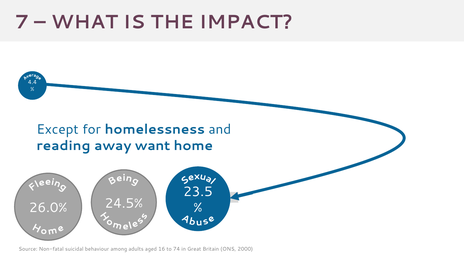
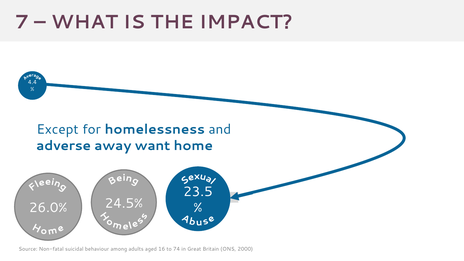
reading: reading -> adverse (64, 146)
